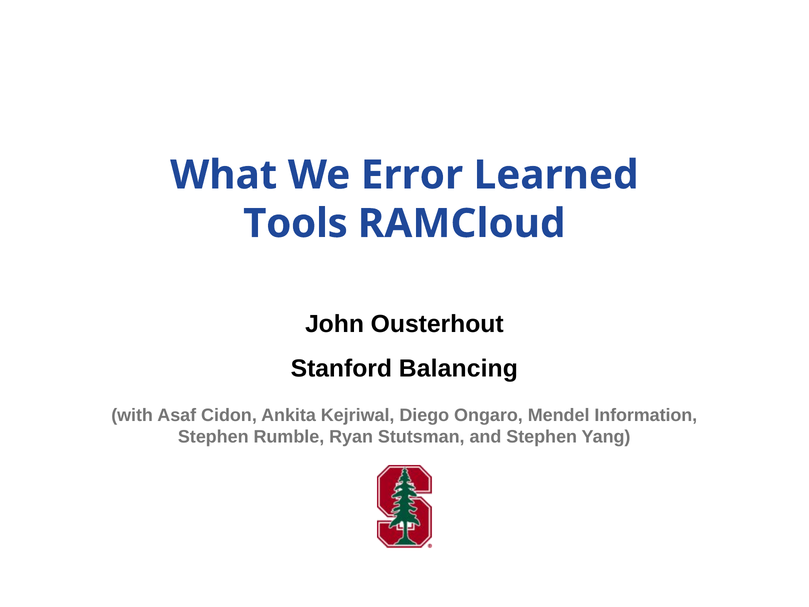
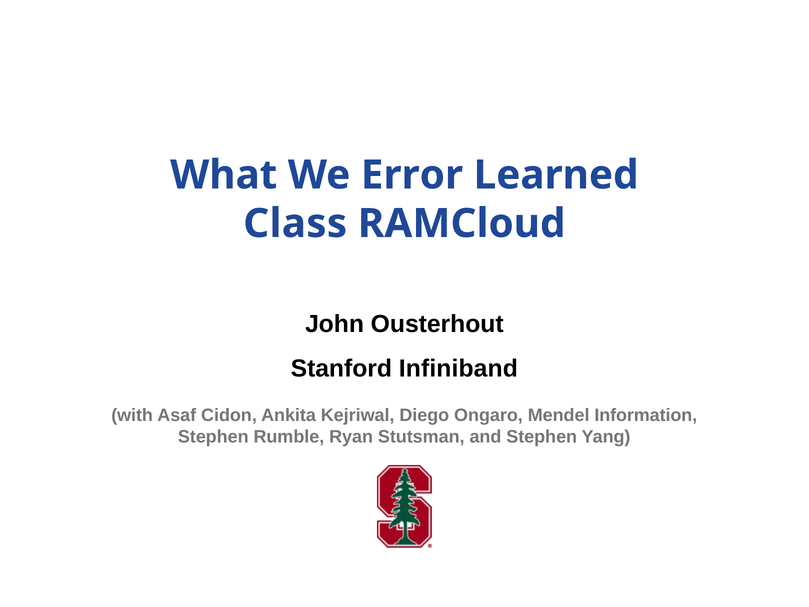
Tools: Tools -> Class (295, 224)
Balancing: Balancing -> Infiniband (458, 368)
